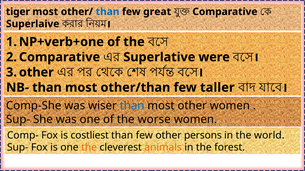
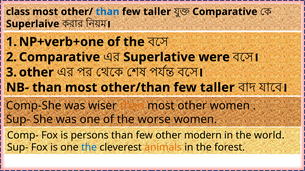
tiger: tiger -> class (18, 12)
great: great -> taller (157, 12)
than colour: blue -> orange (132, 106)
costliest: costliest -> persons (90, 136)
persons: persons -> modern (203, 136)
the colour: orange -> blue (89, 148)
